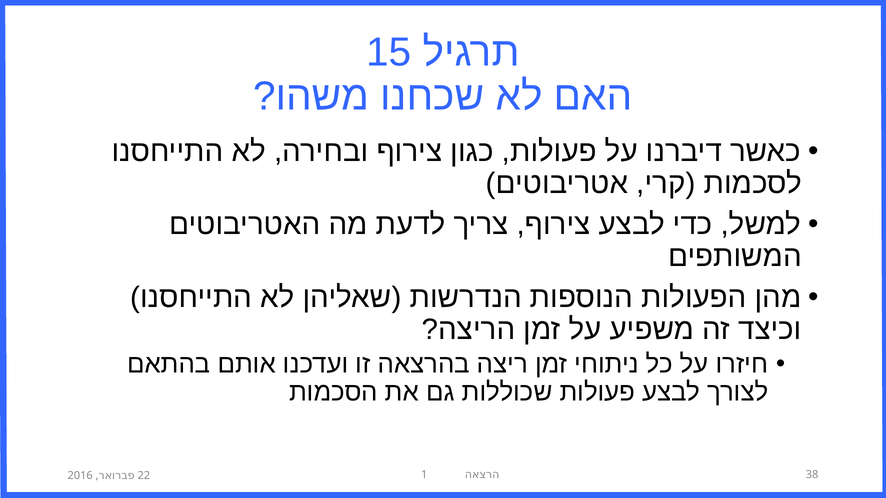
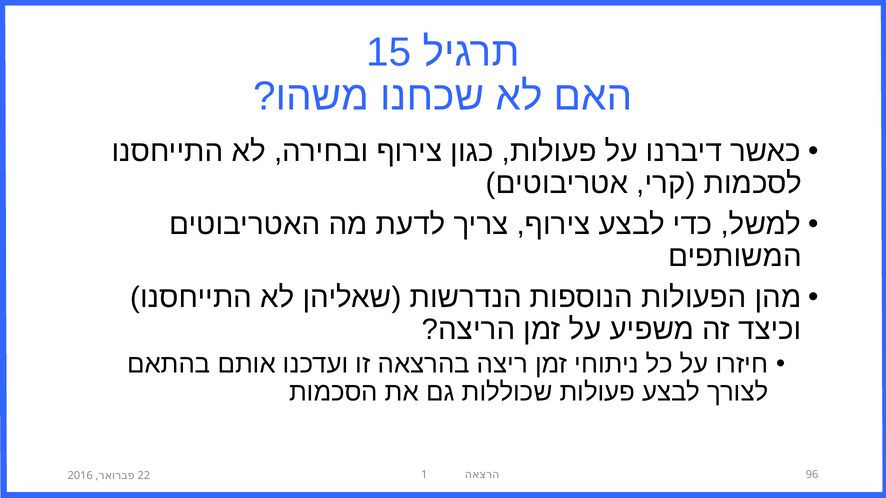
38: 38 -> 96 (812, 475)
